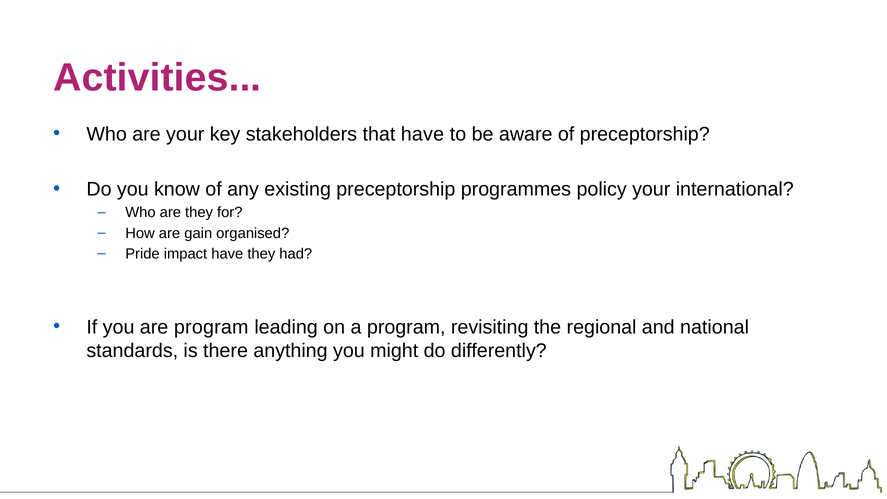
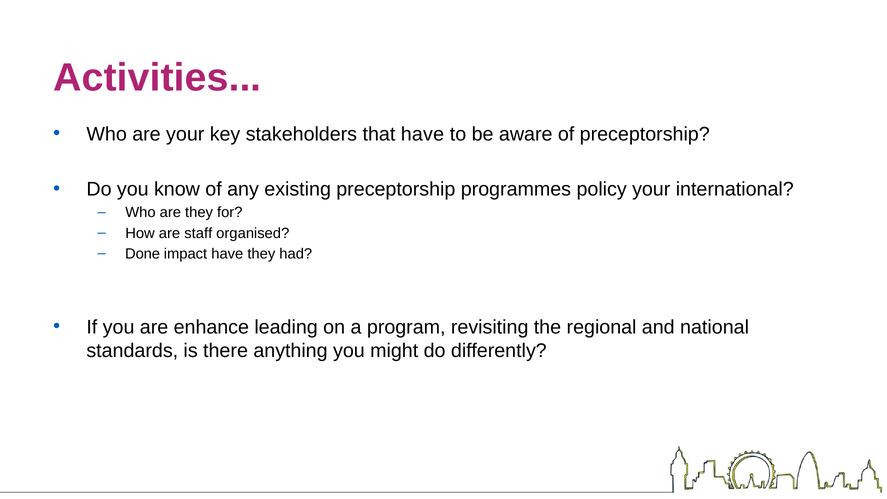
gain: gain -> staff (198, 233)
Pride: Pride -> Done (143, 254)
are program: program -> enhance (211, 327)
